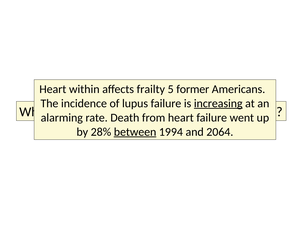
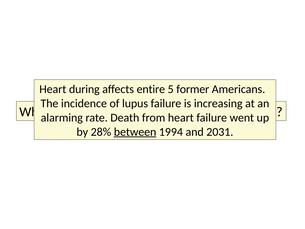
within: within -> during (84, 89)
frailty: frailty -> entire (151, 89)
increasing underline: present -> none (218, 103)
2064: 2064 -> 2031 (220, 132)
